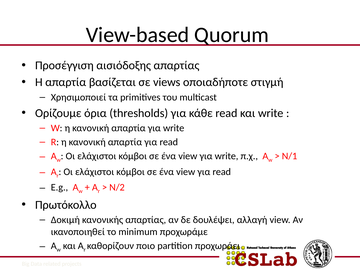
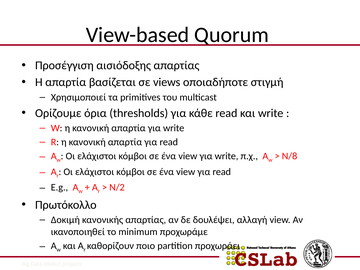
N/1: N/1 -> N/8 (290, 156)
